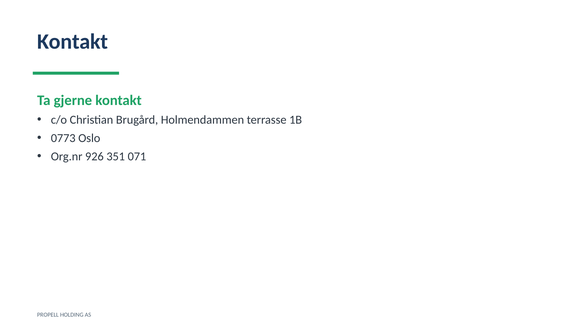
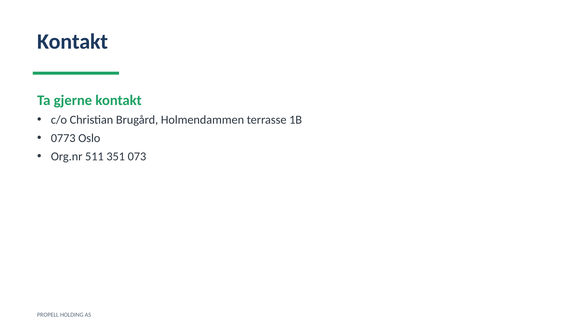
926: 926 -> 511 (94, 157)
071: 071 -> 073 (137, 157)
